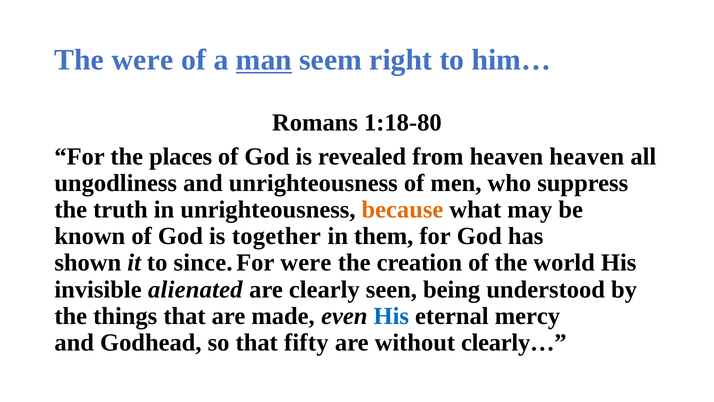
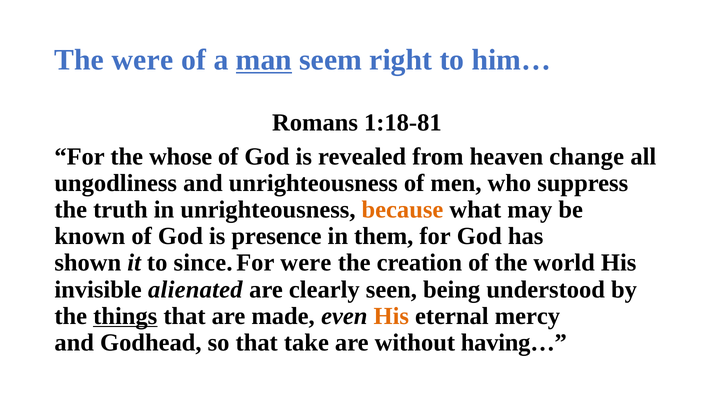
1:18-80: 1:18-80 -> 1:18-81 (403, 123)
places: places -> whose (181, 157)
heaven heaven: heaven -> change (587, 157)
together: together -> presence (277, 236)
things underline: none -> present (125, 316)
His colour: blue -> orange (391, 316)
fifty: fifty -> take (306, 342)
clearly…: clearly… -> having… (514, 342)
